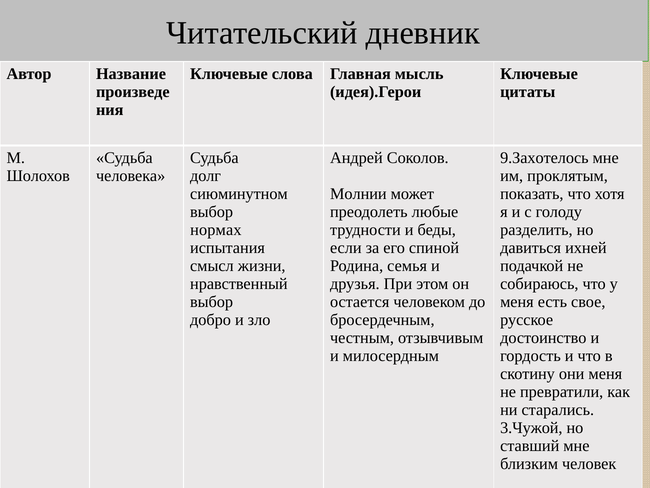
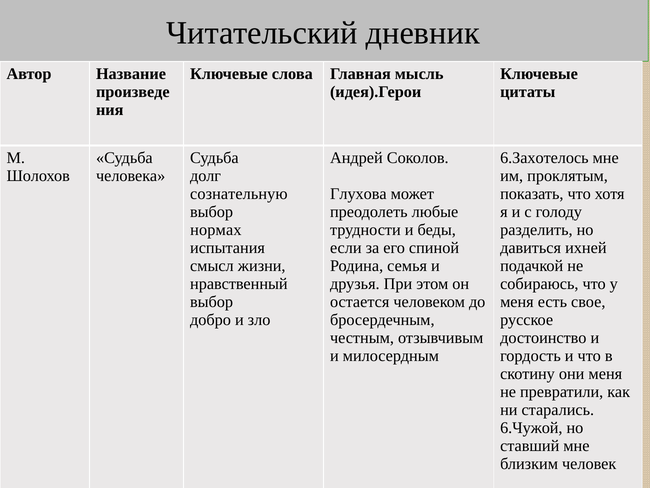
9.Захотелось: 9.Захотелось -> 6.Захотелось (544, 158)
сиюминутном: сиюминутном -> сознательную (239, 194)
Молнии: Молнии -> Глухова (358, 194)
3.Чужой: 3.Чужой -> 6.Чужой (531, 428)
